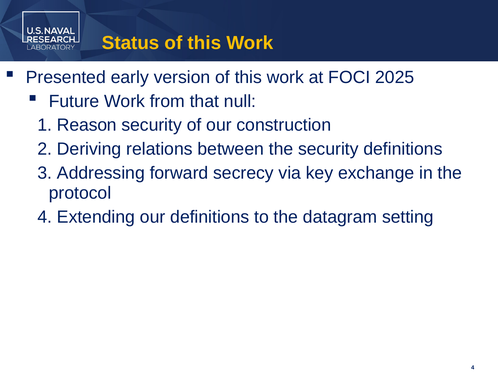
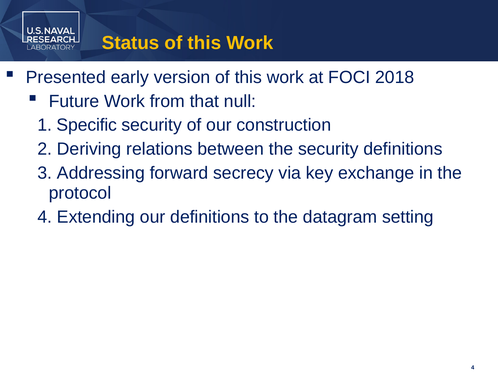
2025: 2025 -> 2018 (395, 77)
Reason: Reason -> Specific (87, 125)
